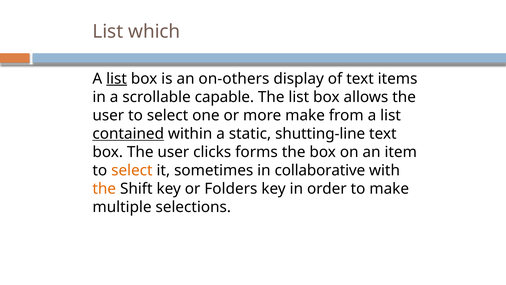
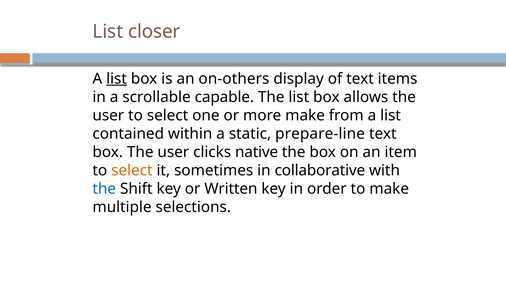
which: which -> closer (154, 31)
contained underline: present -> none (128, 134)
shutting-line: shutting-line -> prepare-line (320, 134)
forms: forms -> native (257, 152)
the colour: orange -> blue (104, 189)
Folders: Folders -> Written (231, 189)
